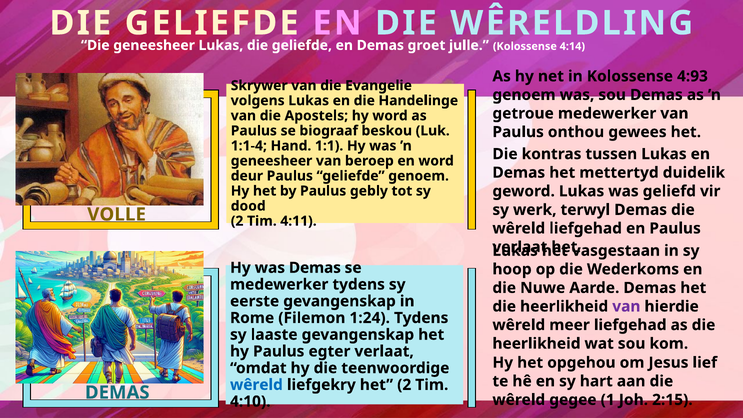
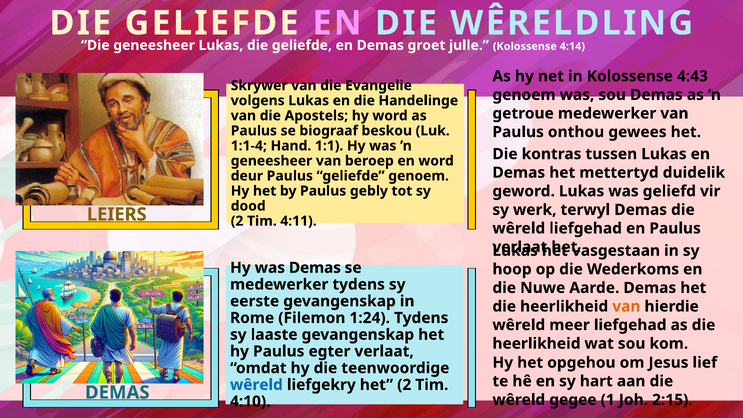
4:93: 4:93 -> 4:43 (692, 76)
VOLLE: VOLLE -> LEIERS (117, 214)
van colour: purple -> orange (626, 306)
